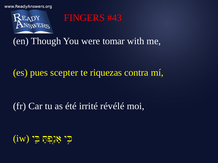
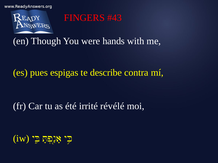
tomar: tomar -> hands (114, 41)
scepter: scepter -> espigas (64, 73)
riquezas: riquezas -> describe (106, 73)
